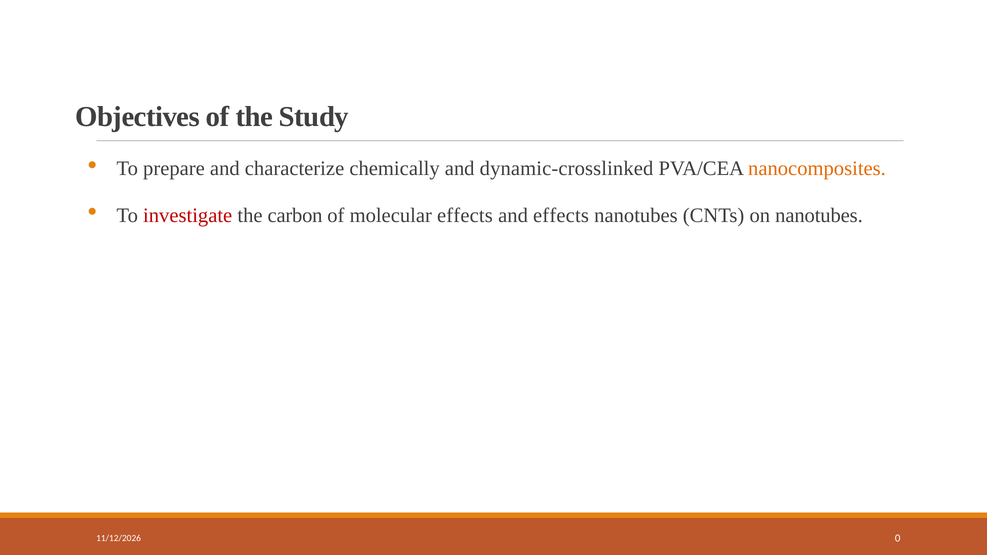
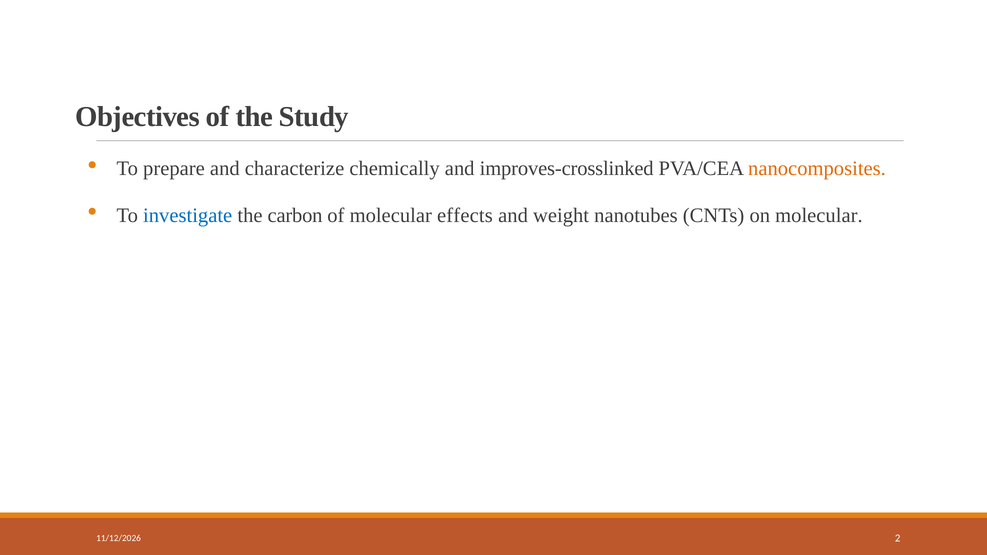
dynamic-crosslinked: dynamic-crosslinked -> improves-crosslinked (567, 169)
investigate colour: red -> blue (188, 216)
and effects: effects -> weight (561, 216)
on nanotubes: nanotubes -> molecular (819, 216)
0: 0 -> 2 (898, 538)
